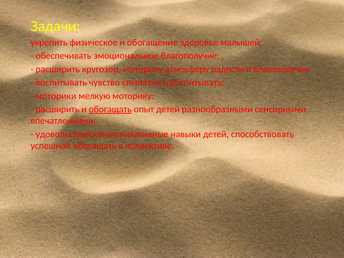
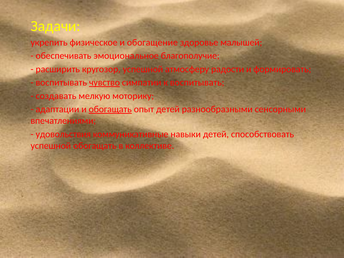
кругозор моторику: моторику -> успешной (143, 69)
и благополучие: благополучие -> формировать (282, 69)
чувство underline: none -> present (104, 83)
моторики: моторики -> создавать (56, 96)
расширить: расширить -> адаптации (57, 109)
